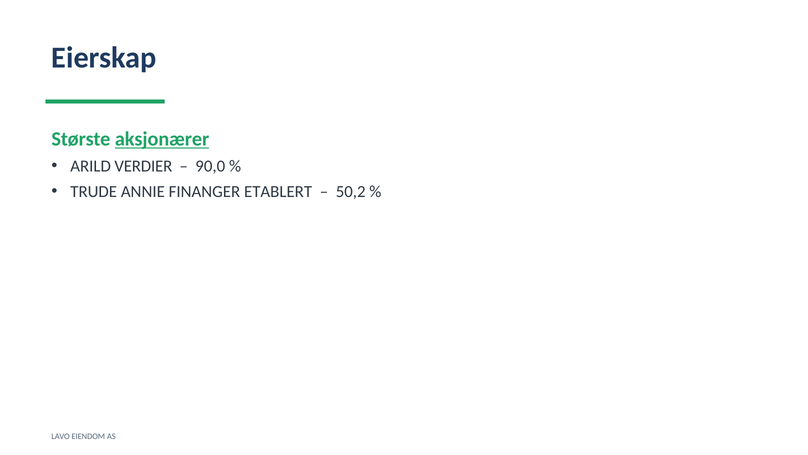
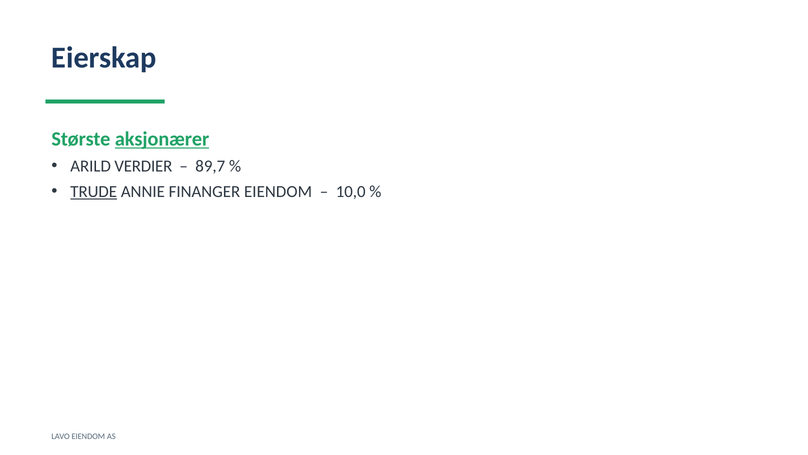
90,0: 90,0 -> 89,7 (210, 166)
TRUDE underline: none -> present (94, 191)
FINANGER ETABLERT: ETABLERT -> EIENDOM (278, 191)
50,2: 50,2 -> 10,0 (351, 191)
